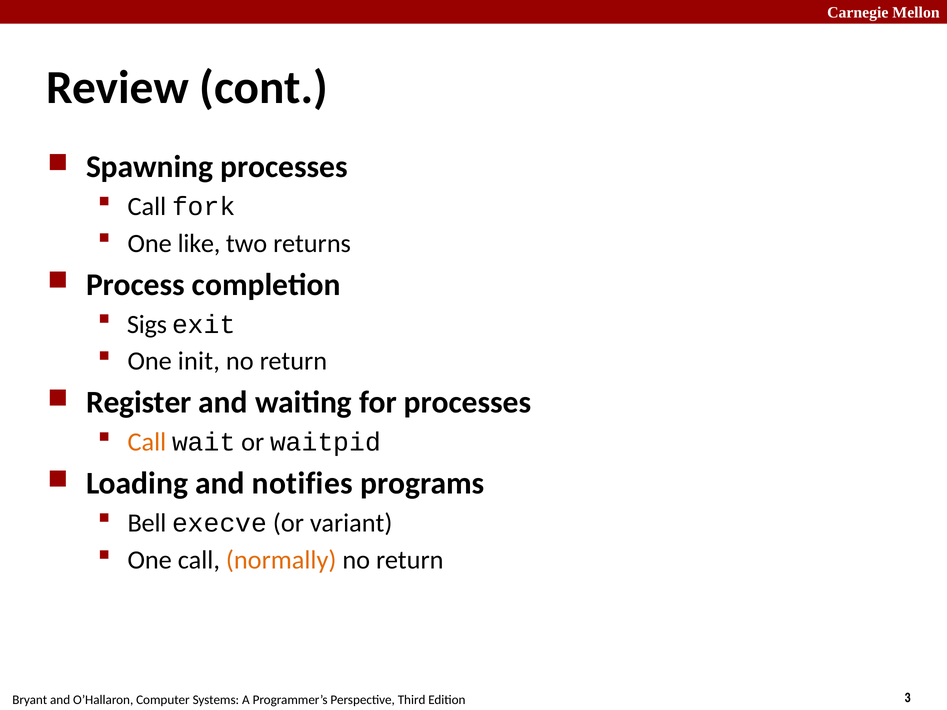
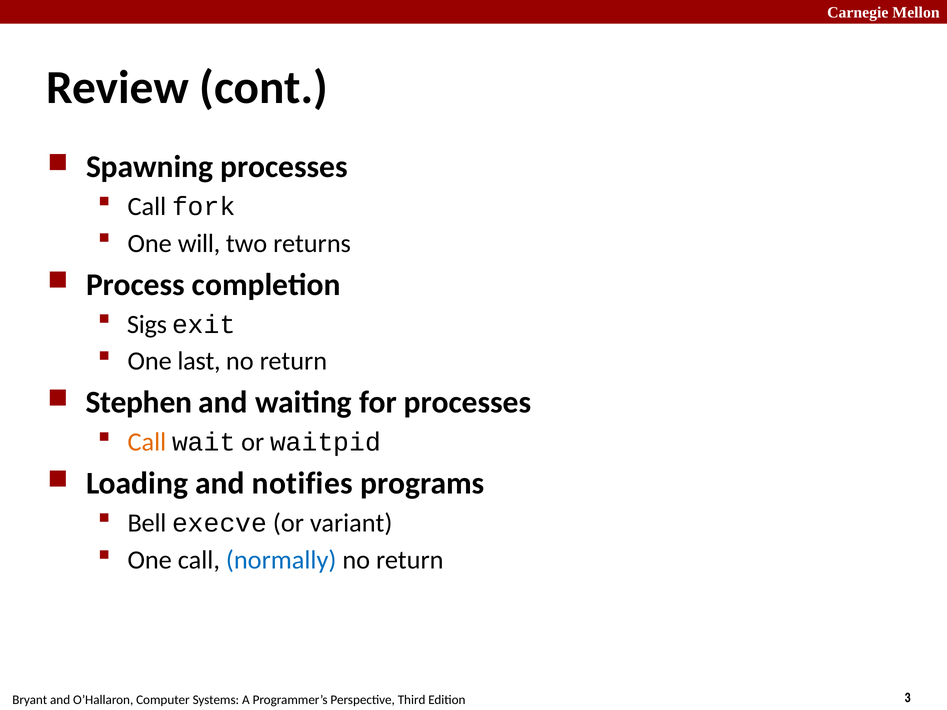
like: like -> will (199, 243)
init: init -> last (199, 361)
Register: Register -> Stephen (139, 403)
normally colour: orange -> blue (281, 560)
